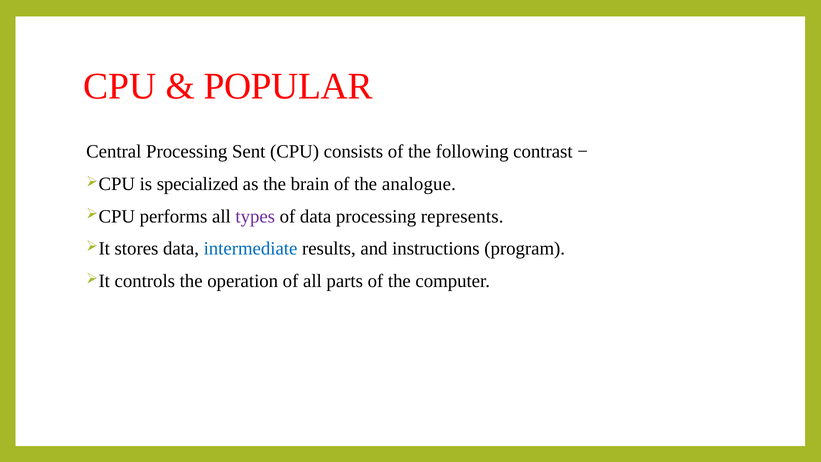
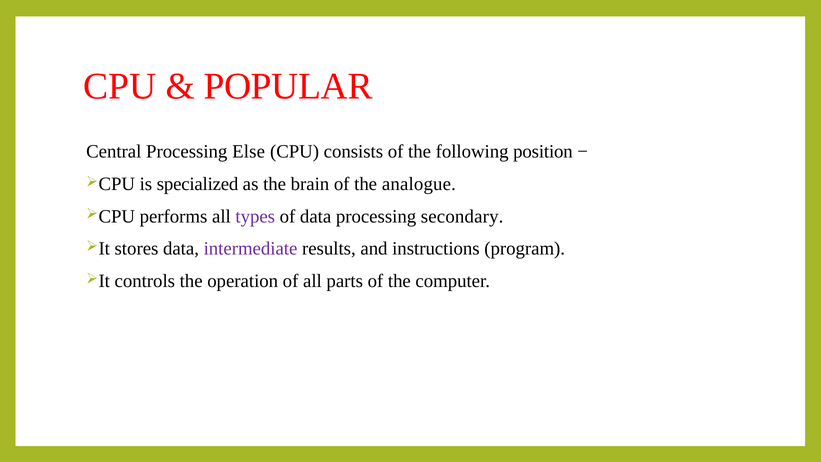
Sent: Sent -> Else (249, 152)
contrast: contrast -> position (543, 152)
represents: represents -> secondary (462, 216)
intermediate colour: blue -> purple (251, 249)
